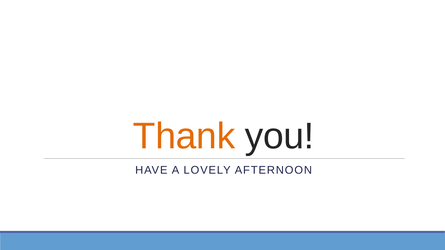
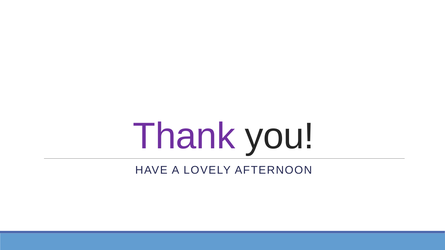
Thank colour: orange -> purple (184, 136)
